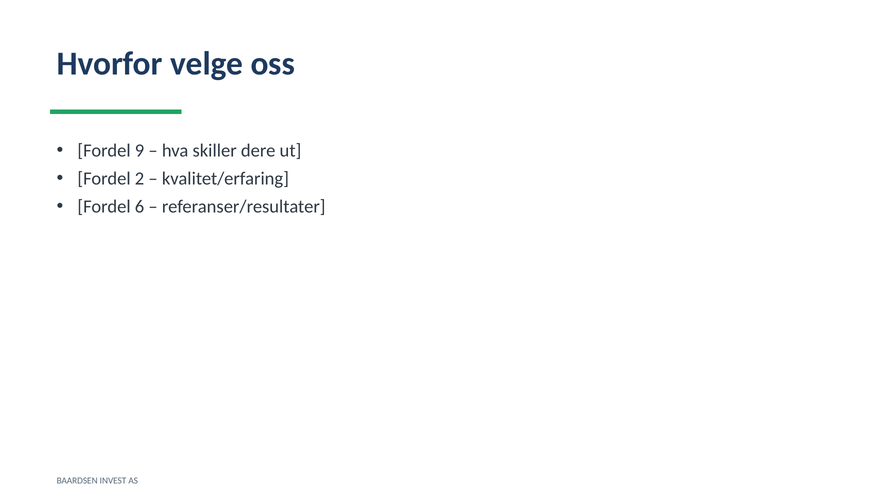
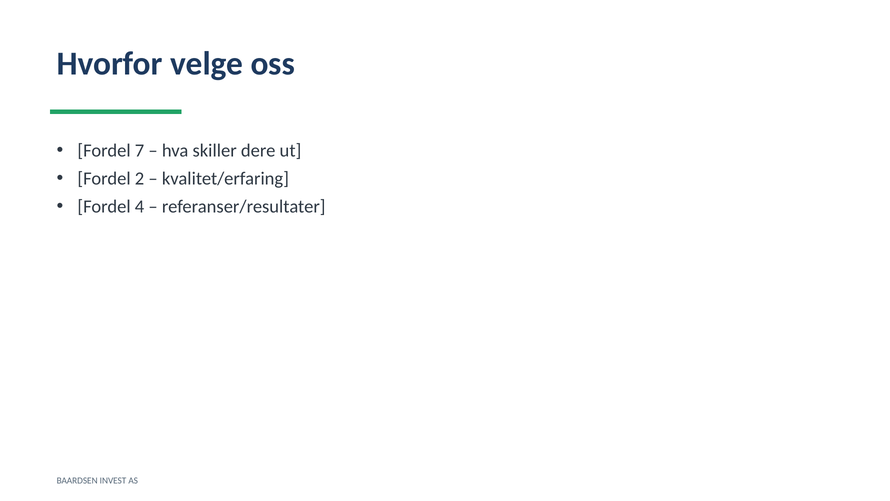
9: 9 -> 7 (140, 151)
6: 6 -> 4 (140, 206)
